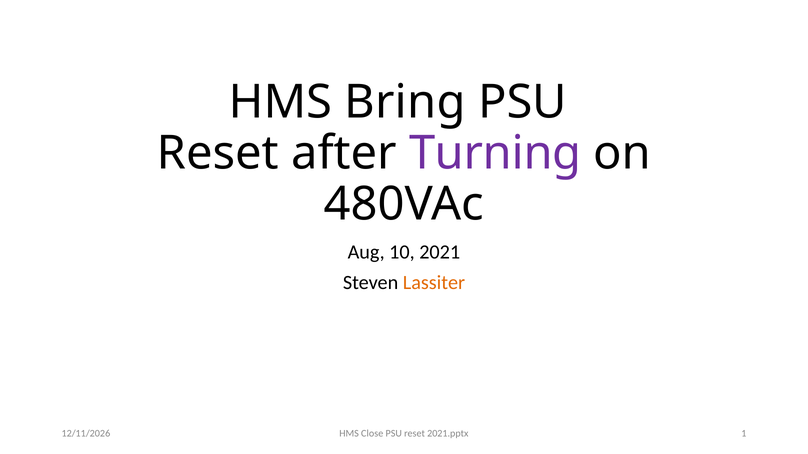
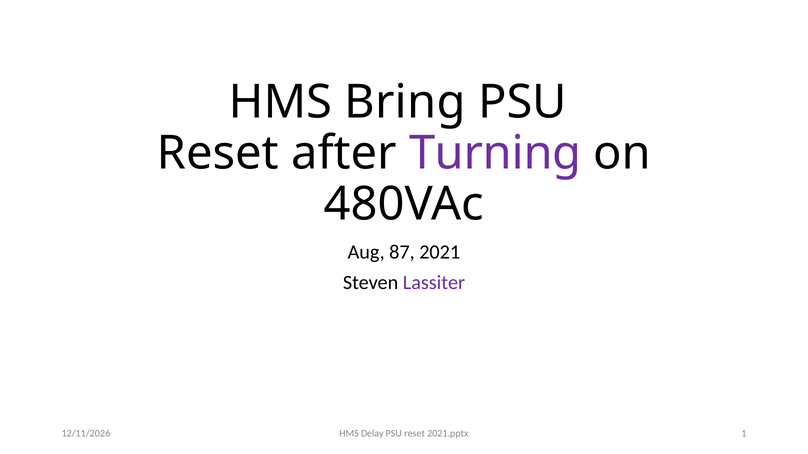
10: 10 -> 87 (402, 253)
Lassiter colour: orange -> purple (434, 283)
Close: Close -> Delay (372, 434)
